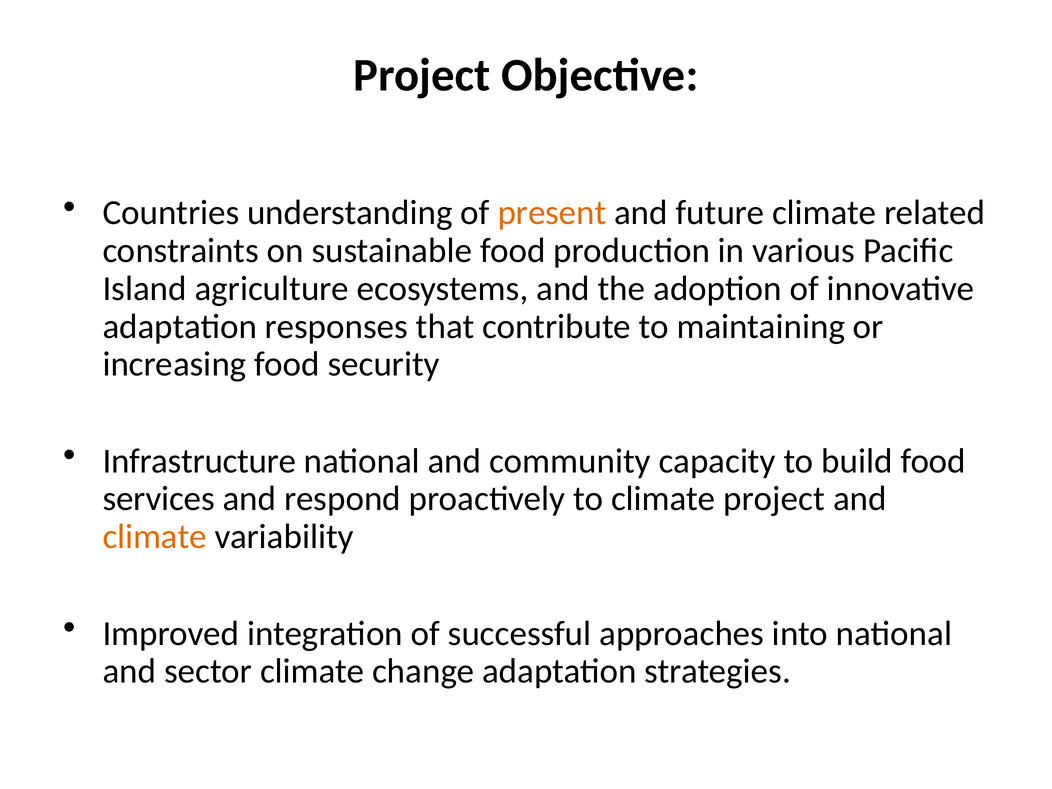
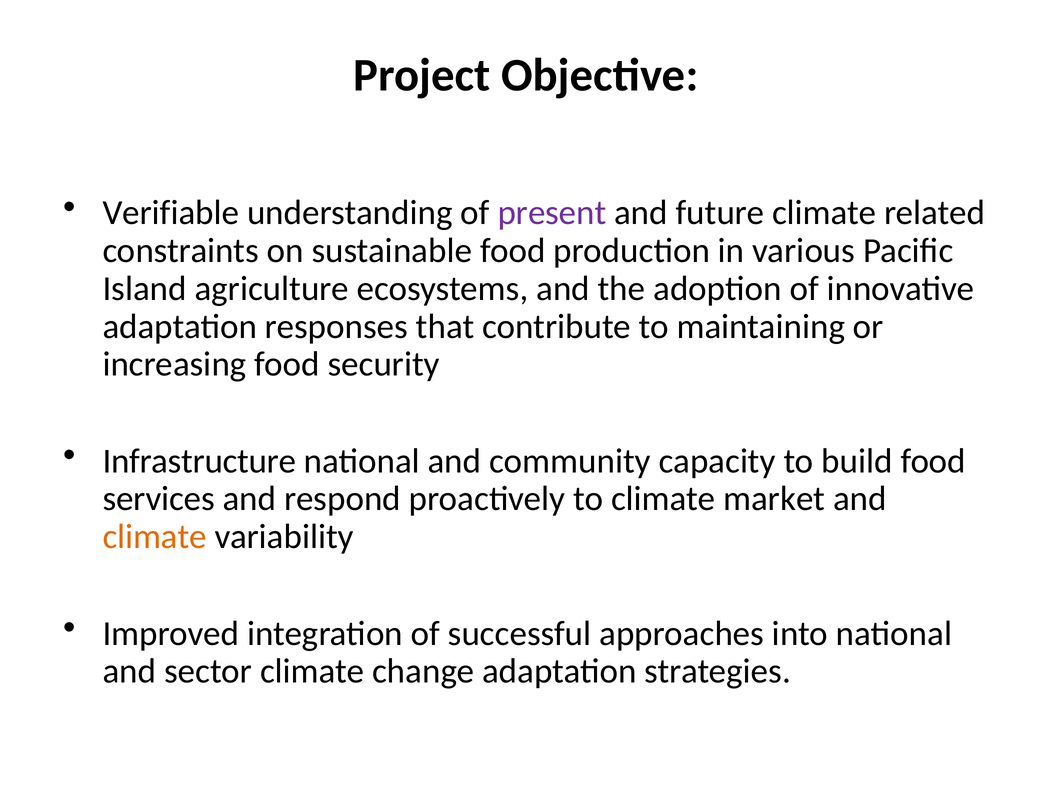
Countries: Countries -> Verifiable (171, 213)
present colour: orange -> purple (552, 213)
climate project: project -> market (774, 499)
